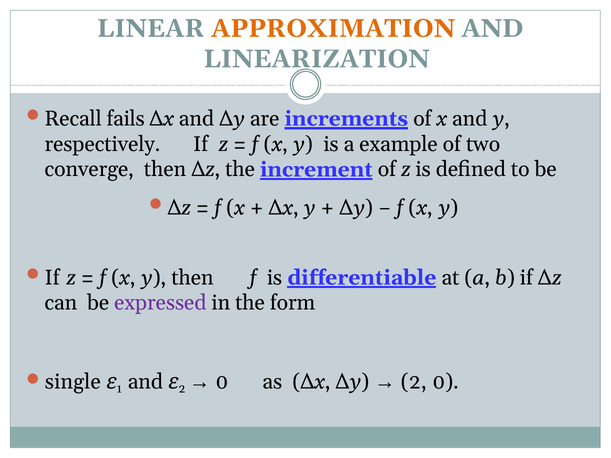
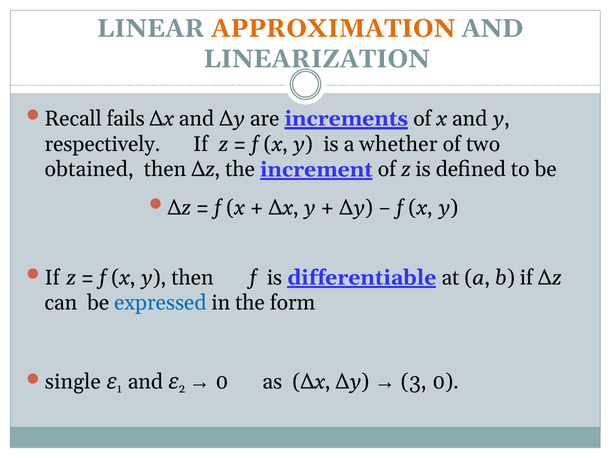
example: example -> whether (398, 144)
converge: converge -> obtained (89, 170)
expressed colour: purple -> blue (160, 303)
2: 2 -> 3 (414, 382)
